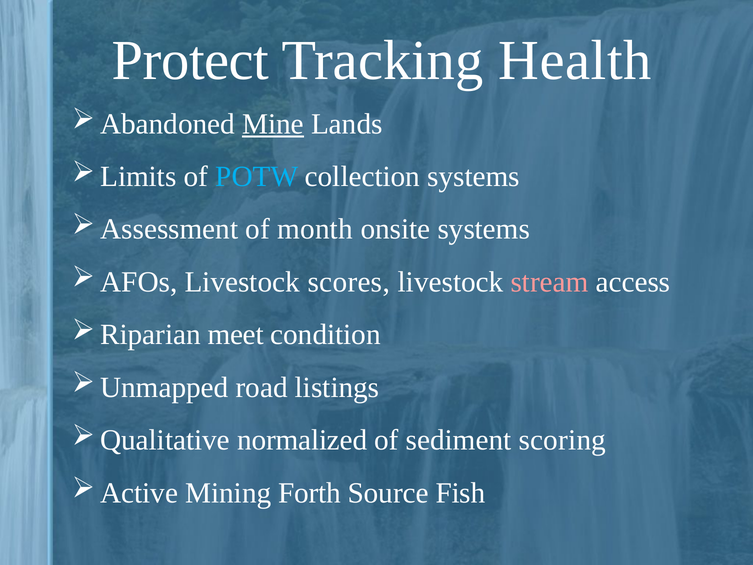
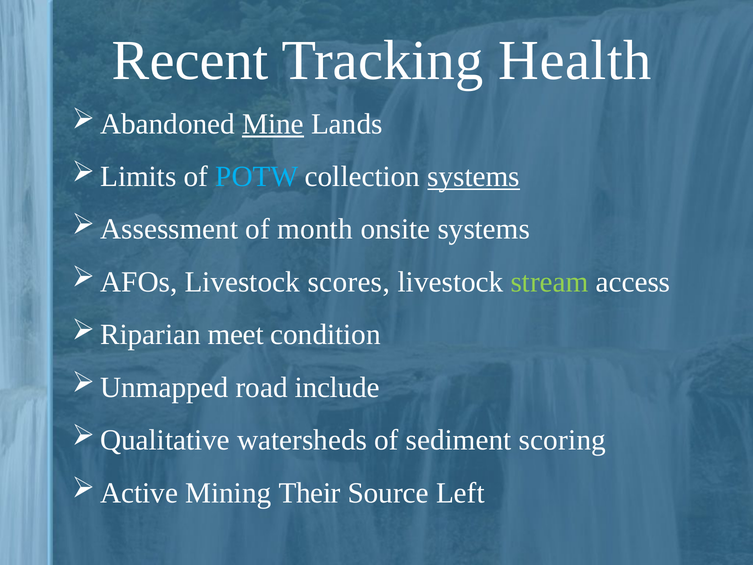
Protect: Protect -> Recent (190, 60)
systems underline: none -> present (474, 177)
stream colour: pink -> light green (550, 282)
listings: listings -> include (337, 387)
normalized: normalized -> watersheds (302, 440)
Forth: Forth -> Their (310, 493)
Fish: Fish -> Left (460, 493)
